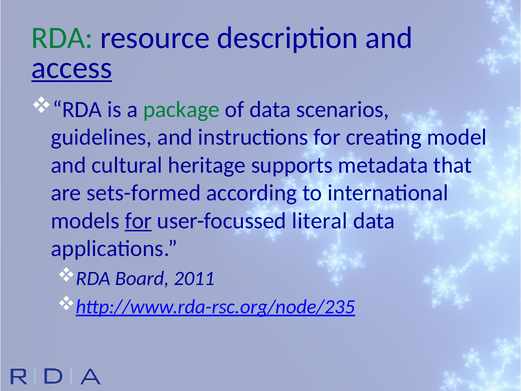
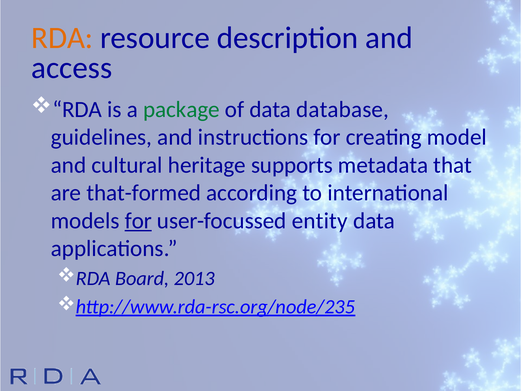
RDA colour: green -> orange (62, 38)
access underline: present -> none (72, 68)
scenarios: scenarios -> database (343, 109)
sets-formed: sets-formed -> that-formed (144, 193)
literal: literal -> entity (320, 221)
2011: 2011 -> 2013 (194, 278)
